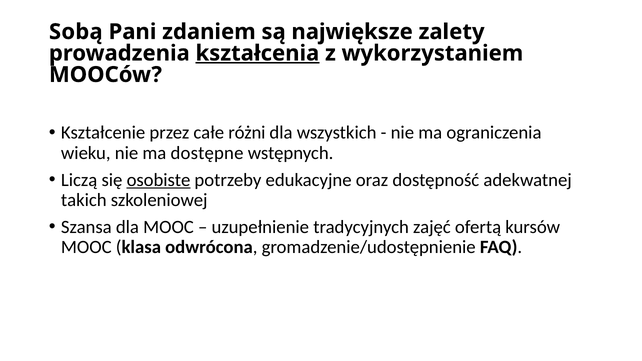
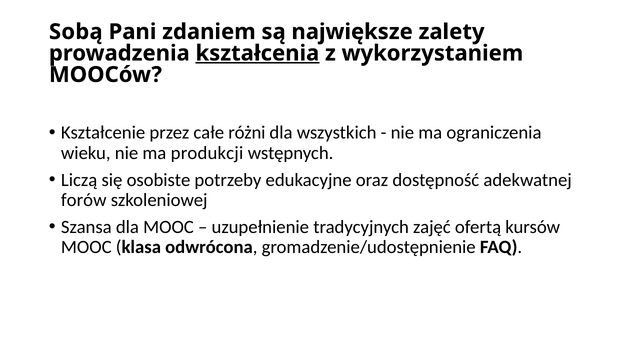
dostępne: dostępne -> produkcji (207, 153)
osobiste underline: present -> none (159, 180)
takich: takich -> forów (84, 200)
